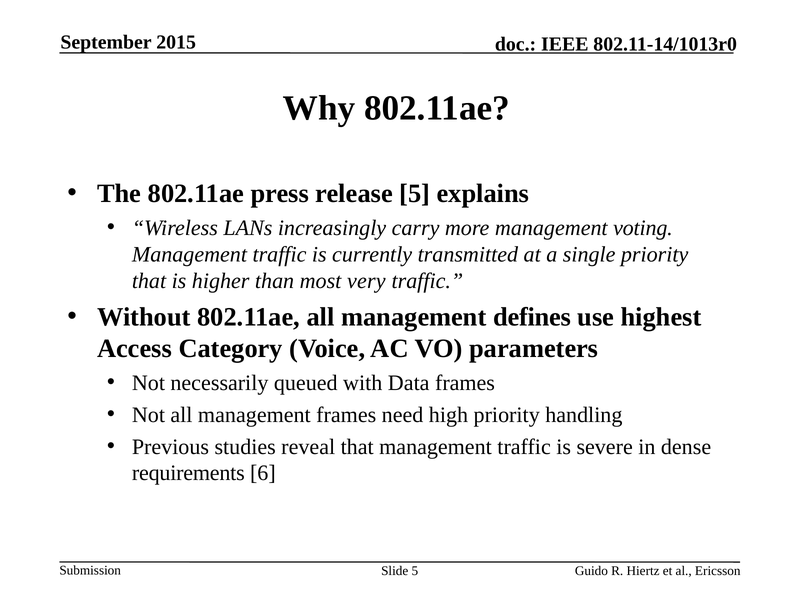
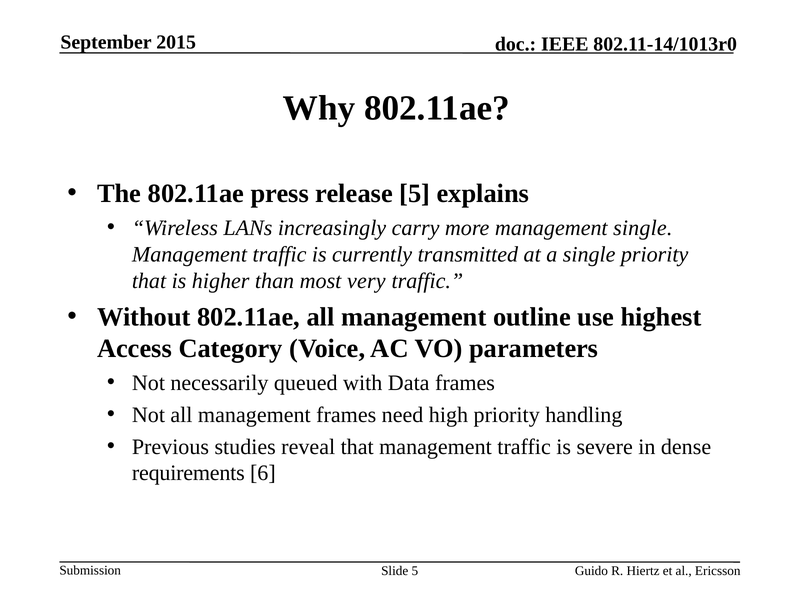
management voting: voting -> single (643, 228)
defines: defines -> outline (532, 317)
